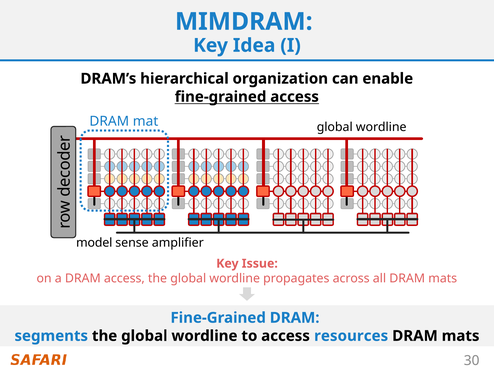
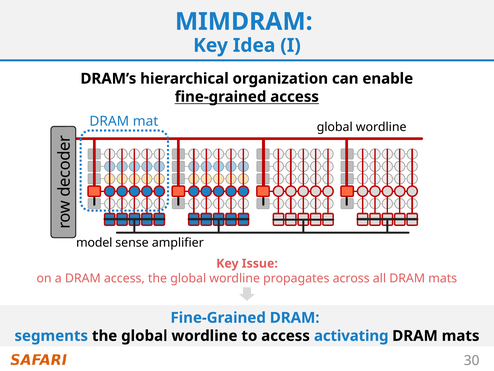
resources: resources -> activating (351, 335)
